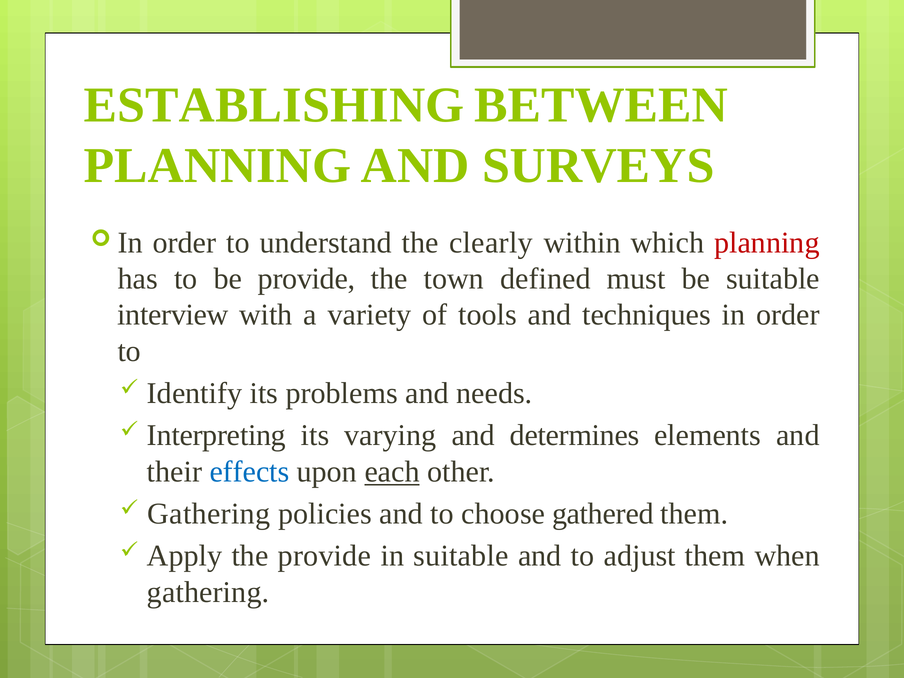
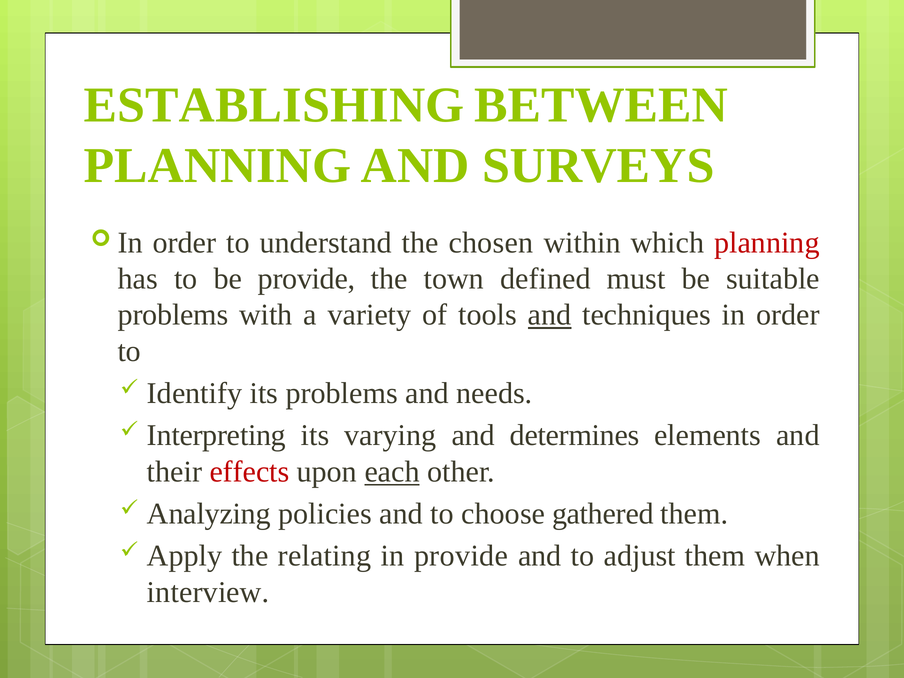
clearly: clearly -> chosen (491, 243)
interview: interview -> problems (173, 315)
and underline: none -> present (550, 315)
effects colour: blue -> red (249, 472)
Gathering: Gathering -> Analyzing (209, 514)
the provide: provide -> relating (324, 556)
in suitable: suitable -> provide (461, 556)
gathering: gathering -> interview (208, 592)
